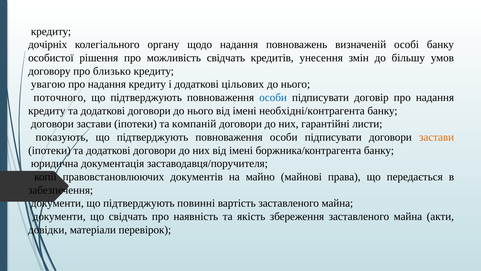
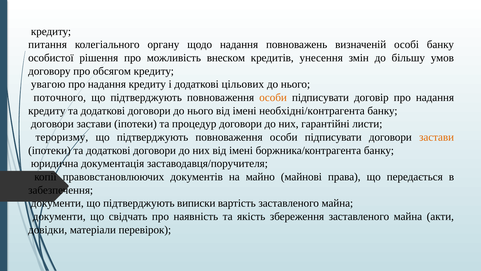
дочірніх: дочірніх -> питання (48, 45)
можливість свідчать: свідчать -> внеском (226, 58)
близько: близько -> обсягом (112, 71)
особи colour: blue -> orange (273, 97)
компаній: компаній -> процедур (194, 124)
показують: показують -> тероризму (62, 137)
повинні: повинні -> виписки (196, 203)
